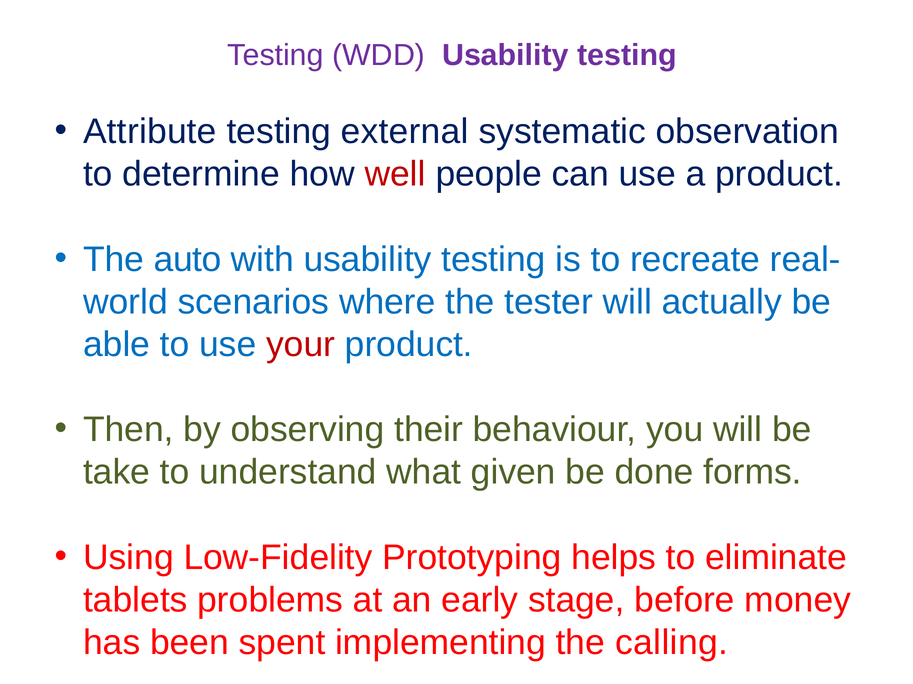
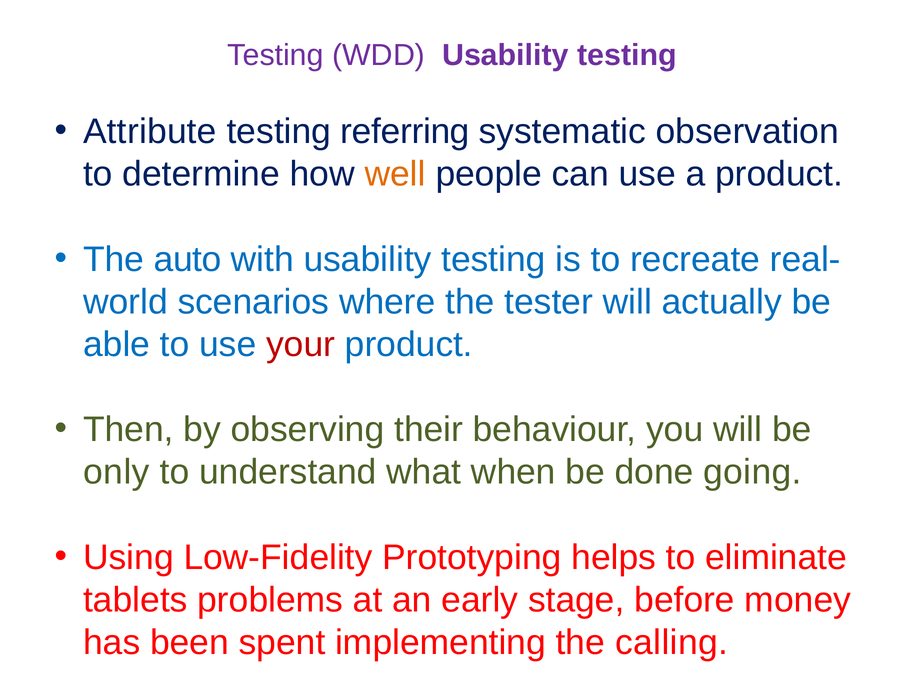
external: external -> referring (405, 132)
well colour: red -> orange (395, 174)
take: take -> only (116, 473)
given: given -> when (513, 473)
forms: forms -> going (752, 473)
